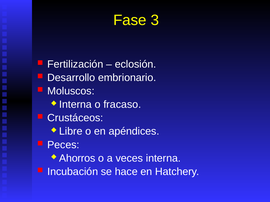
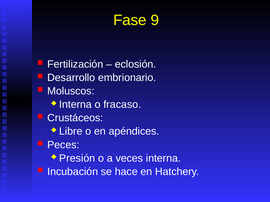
3: 3 -> 9 (155, 20)
Ahorros: Ahorros -> Presión (77, 159)
